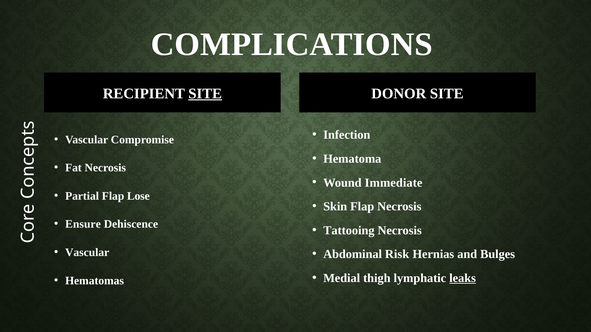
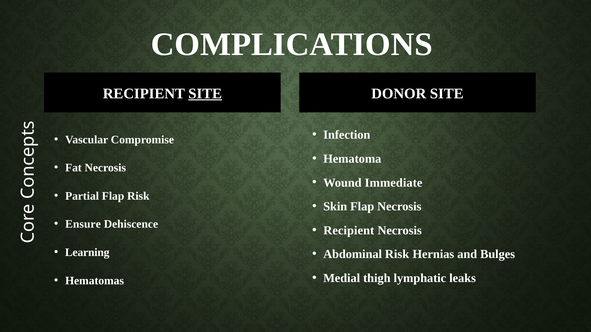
Flap Lose: Lose -> Risk (138, 196)
Tattooing: Tattooing -> Recipient (349, 231)
Vascular: Vascular -> Learning (87, 253)
leaks underline: present -> none (463, 278)
